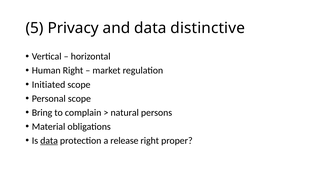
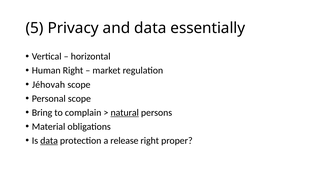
distinctive: distinctive -> essentially (208, 28)
Initiated: Initiated -> Jéhovah (49, 85)
natural underline: none -> present (125, 113)
